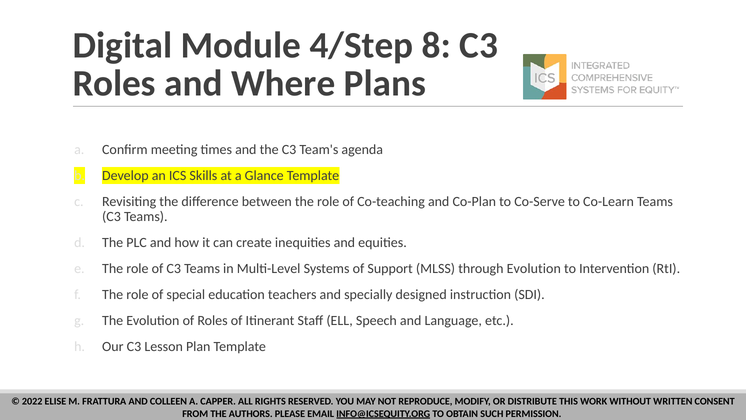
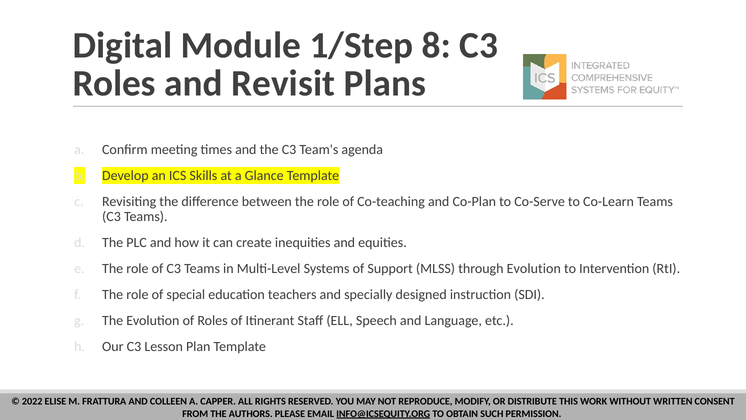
4/Step: 4/Step -> 1/Step (361, 46)
Where: Where -> Revisit (283, 84)
